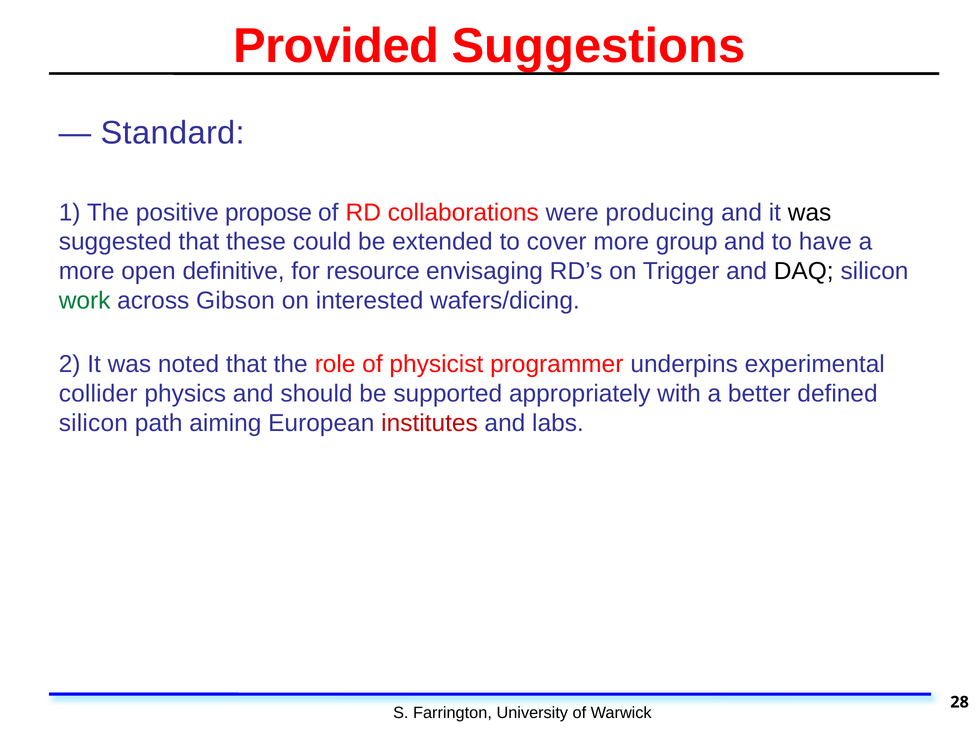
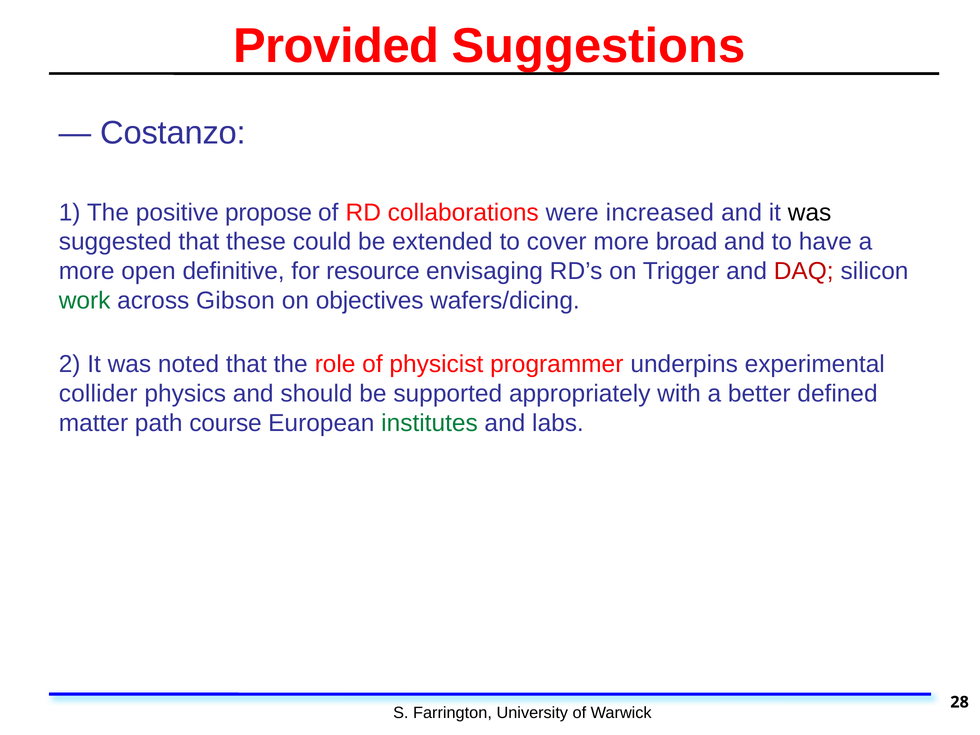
Standard: Standard -> Costanzo (173, 133)
producing: producing -> increased (660, 212)
group: group -> broad (687, 242)
DAQ colour: black -> red (804, 271)
interested: interested -> objectives (370, 301)
silicon: silicon -> matter (93, 423)
aiming: aiming -> course (226, 423)
institutes colour: red -> green (430, 423)
